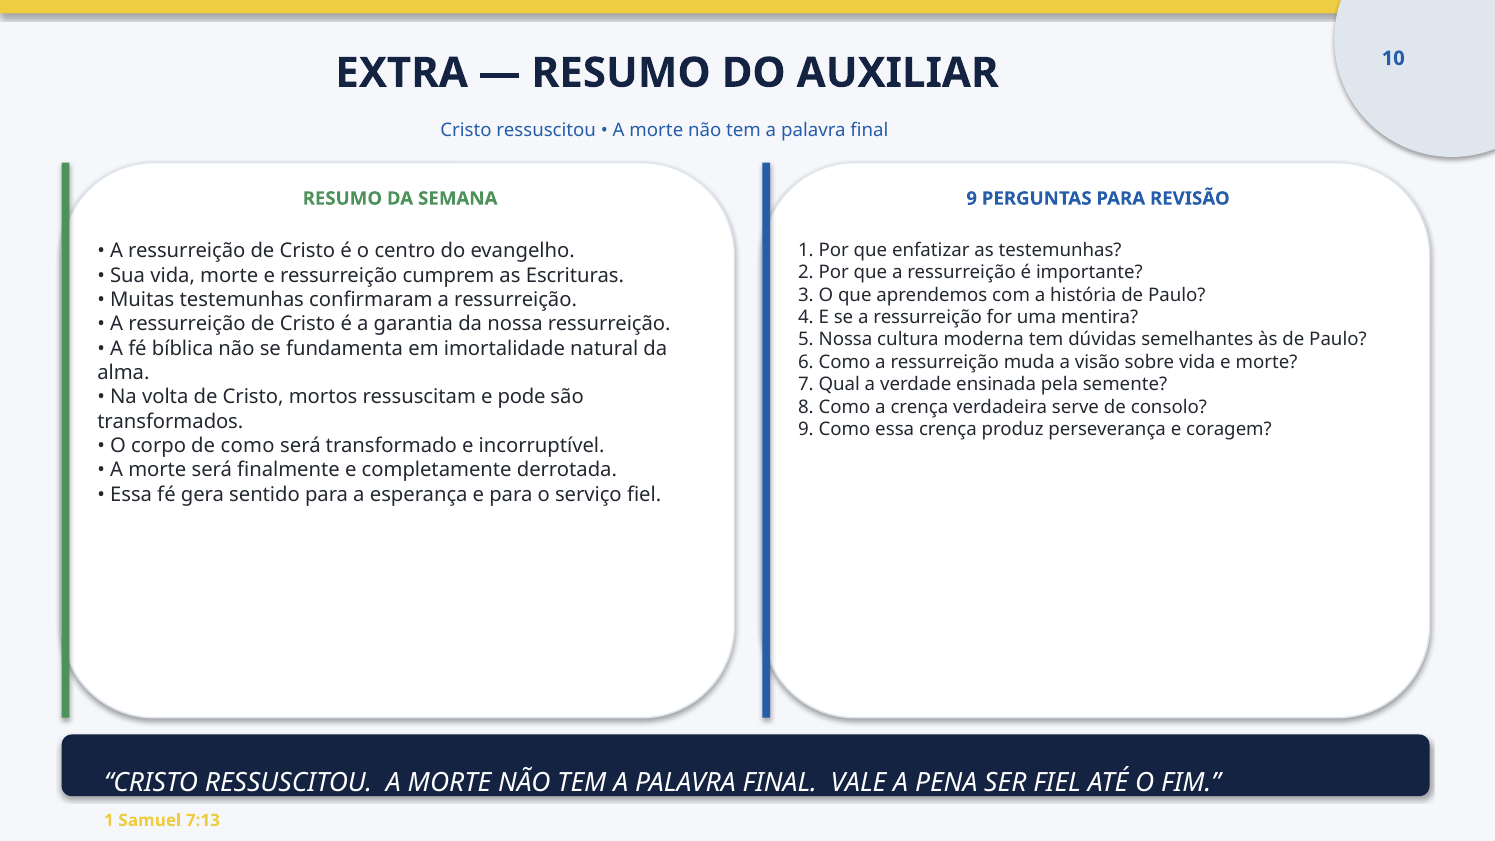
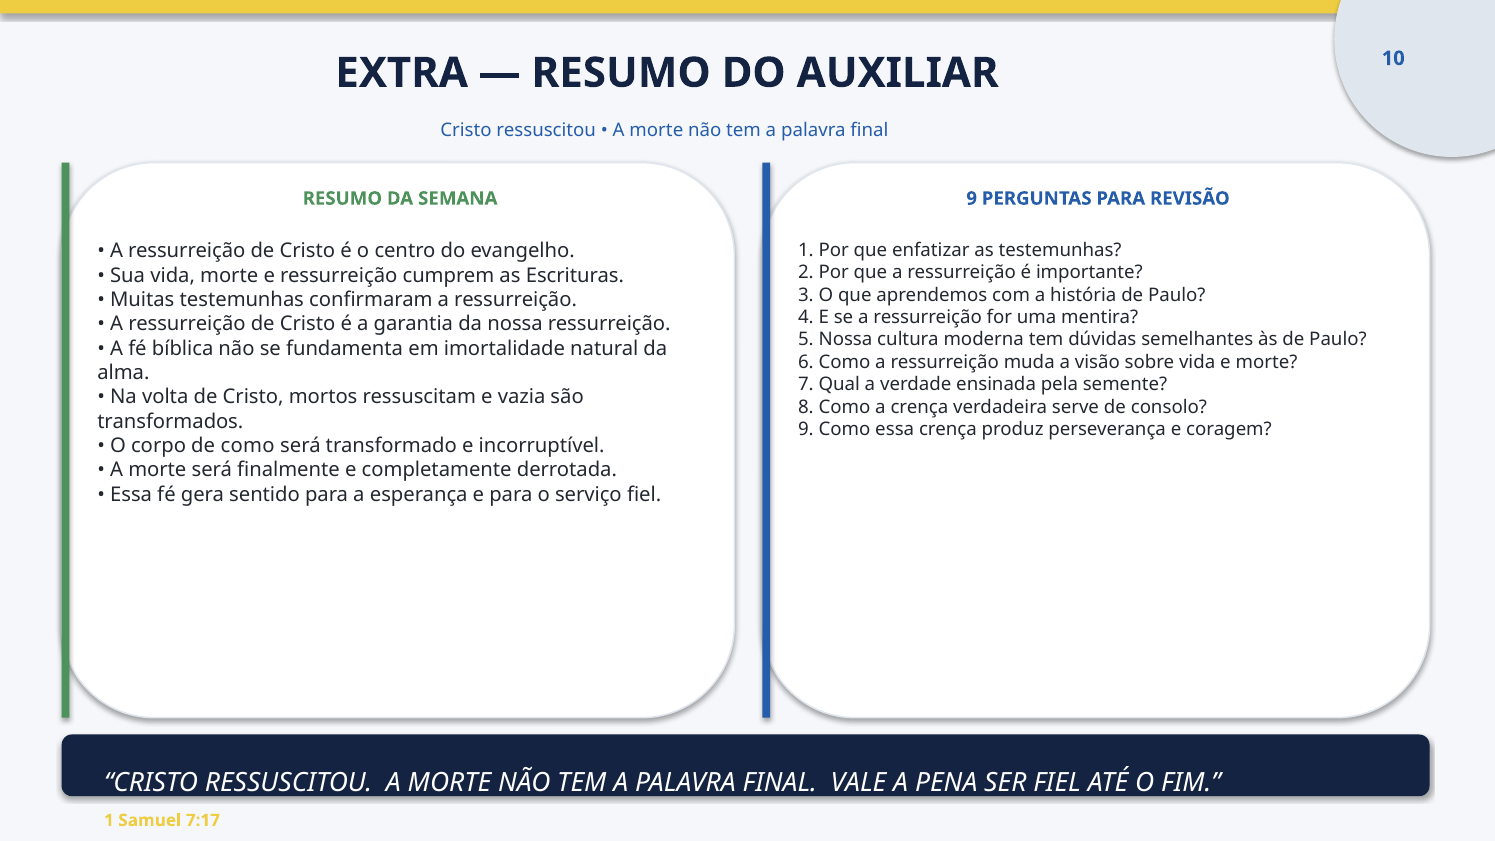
pode: pode -> vazia (522, 397)
7:13: 7:13 -> 7:17 (203, 820)
